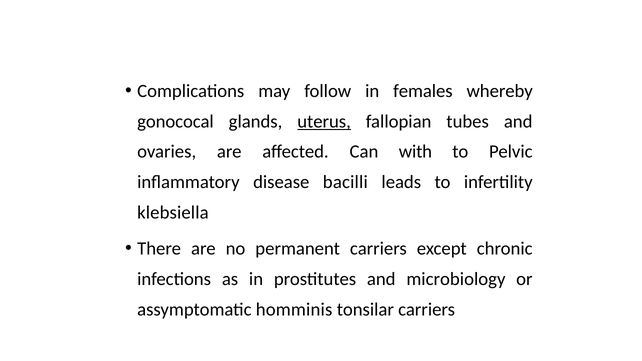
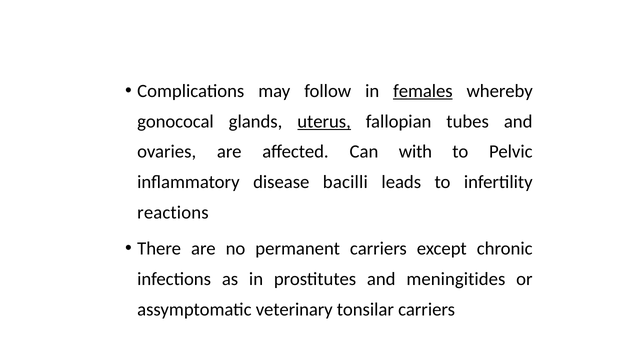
females underline: none -> present (423, 91)
klebsiella: klebsiella -> reactions (173, 212)
microbiology: microbiology -> meningitides (456, 279)
homminis: homminis -> veterinary (294, 309)
